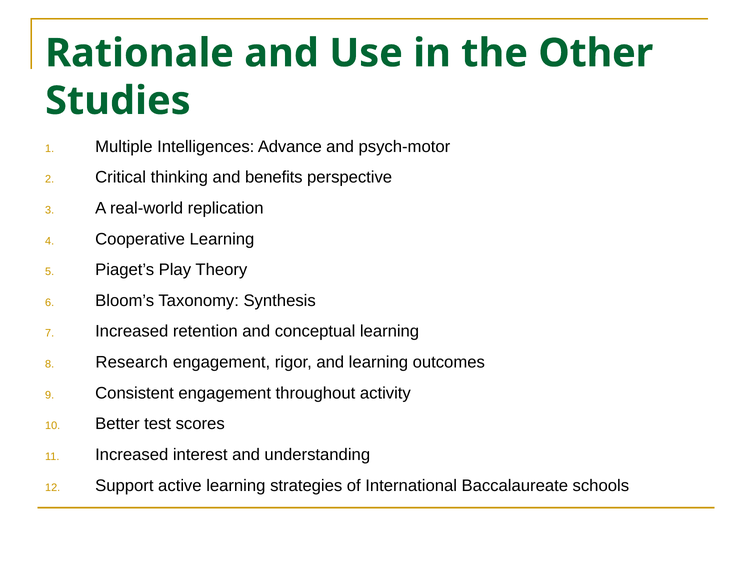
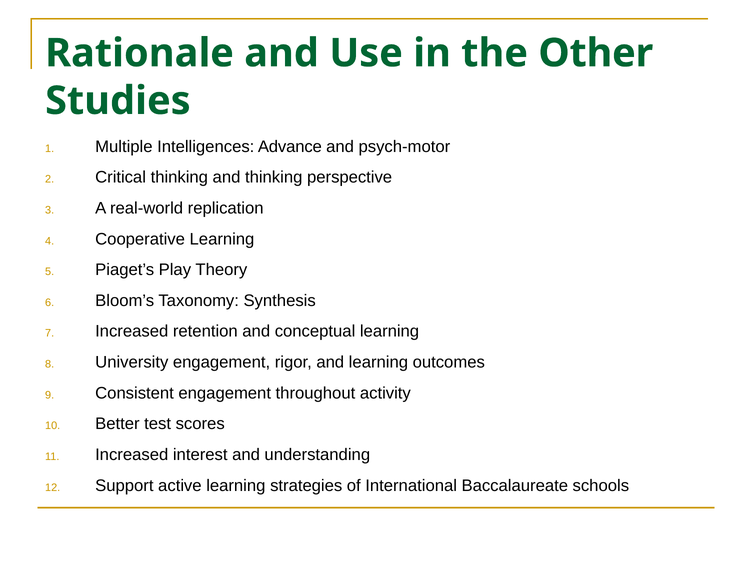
and benefits: benefits -> thinking (274, 177)
Research: Research -> University (132, 362)
